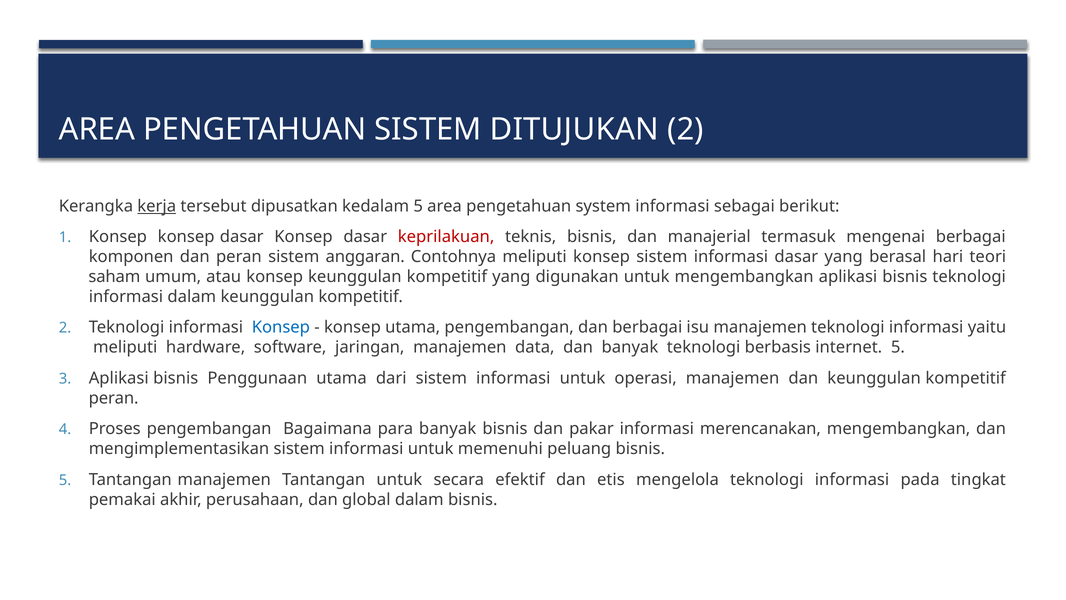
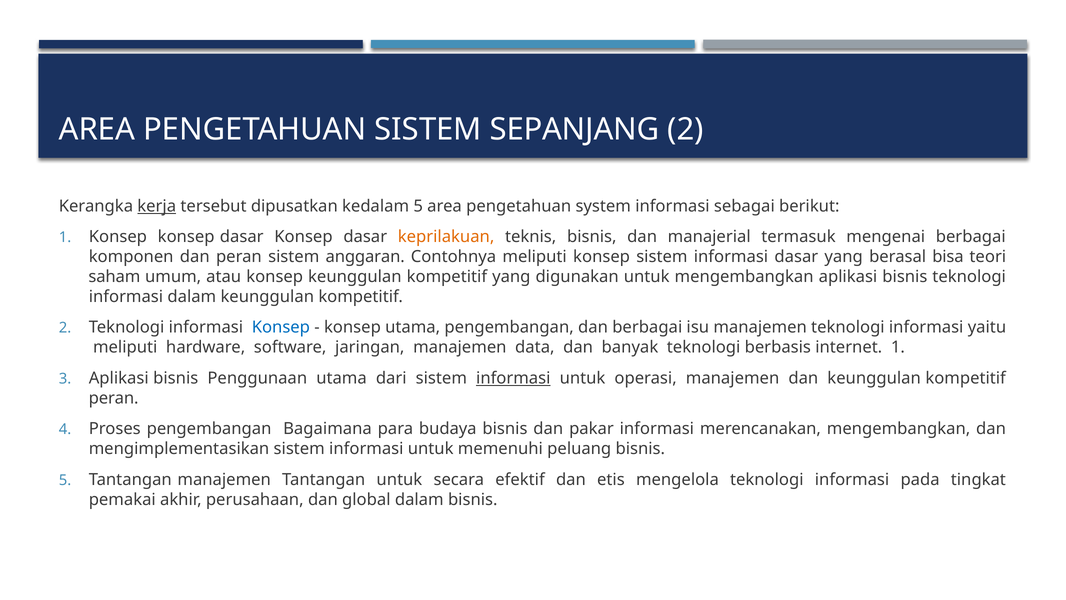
DITUJUKAN: DITUJUKAN -> SEPANJANG (575, 129)
keprilakuan colour: red -> orange (446, 237)
hari: hari -> bisa (948, 257)
internet 5: 5 -> 1 (898, 347)
informasi underline: none -> present (513, 378)
para banyak: banyak -> budaya (448, 429)
